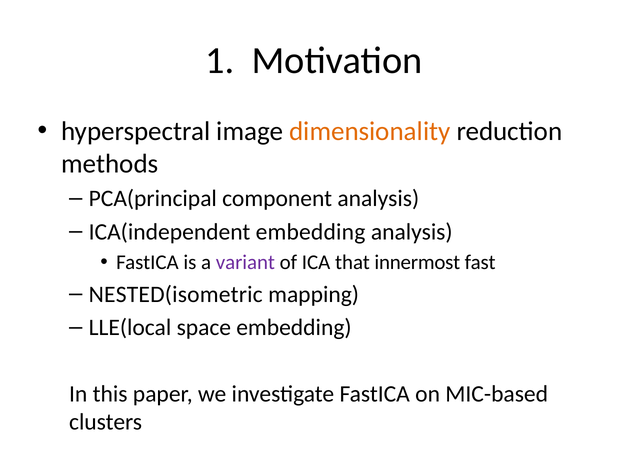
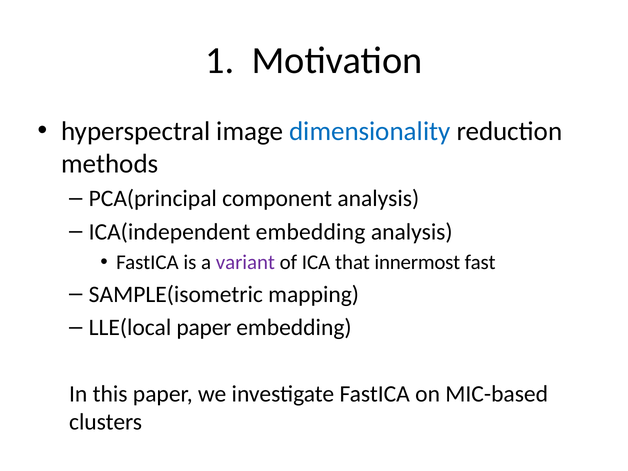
dimensionality colour: orange -> blue (370, 131)
NESTED(isometric: NESTED(isometric -> SAMPLE(isometric (176, 294)
LLE(local space: space -> paper (204, 327)
